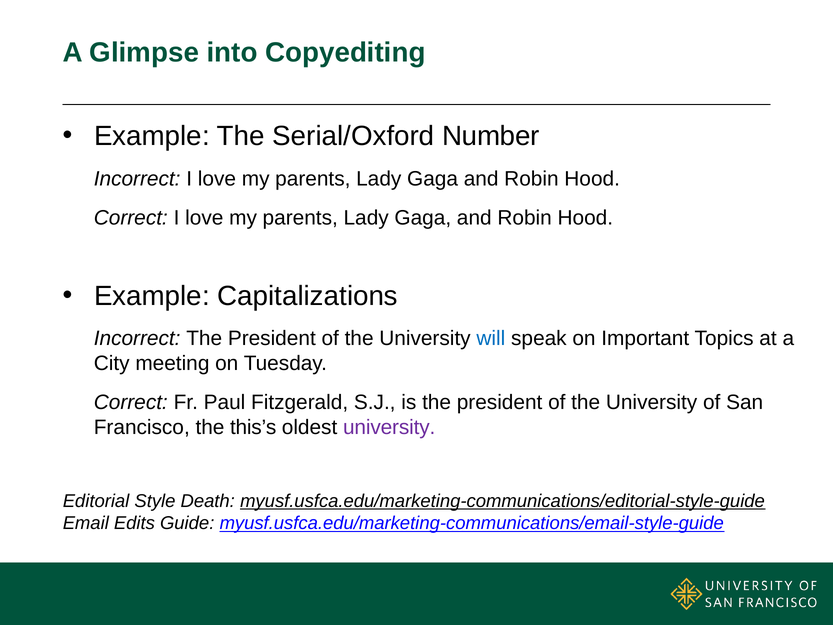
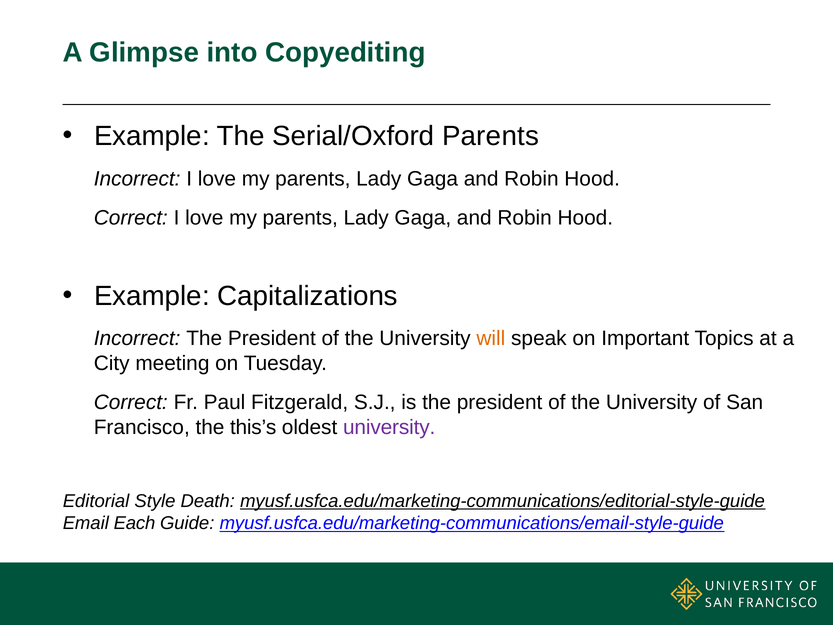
Serial/Oxford Number: Number -> Parents (491, 136)
will colour: blue -> orange (491, 338)
Edits: Edits -> Each (135, 523)
